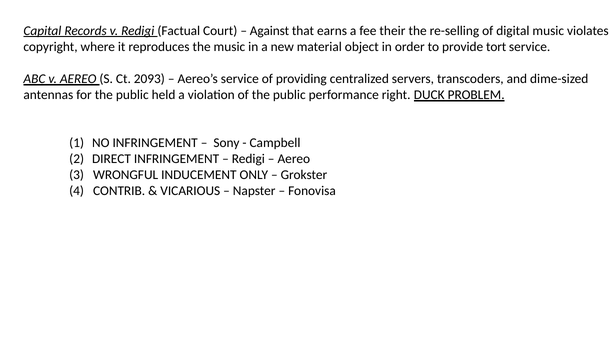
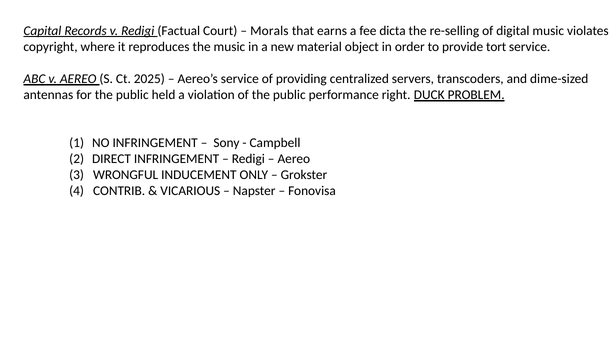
Against: Against -> Morals (269, 31)
their: their -> dicta (393, 31)
2093: 2093 -> 2025 (149, 79)
